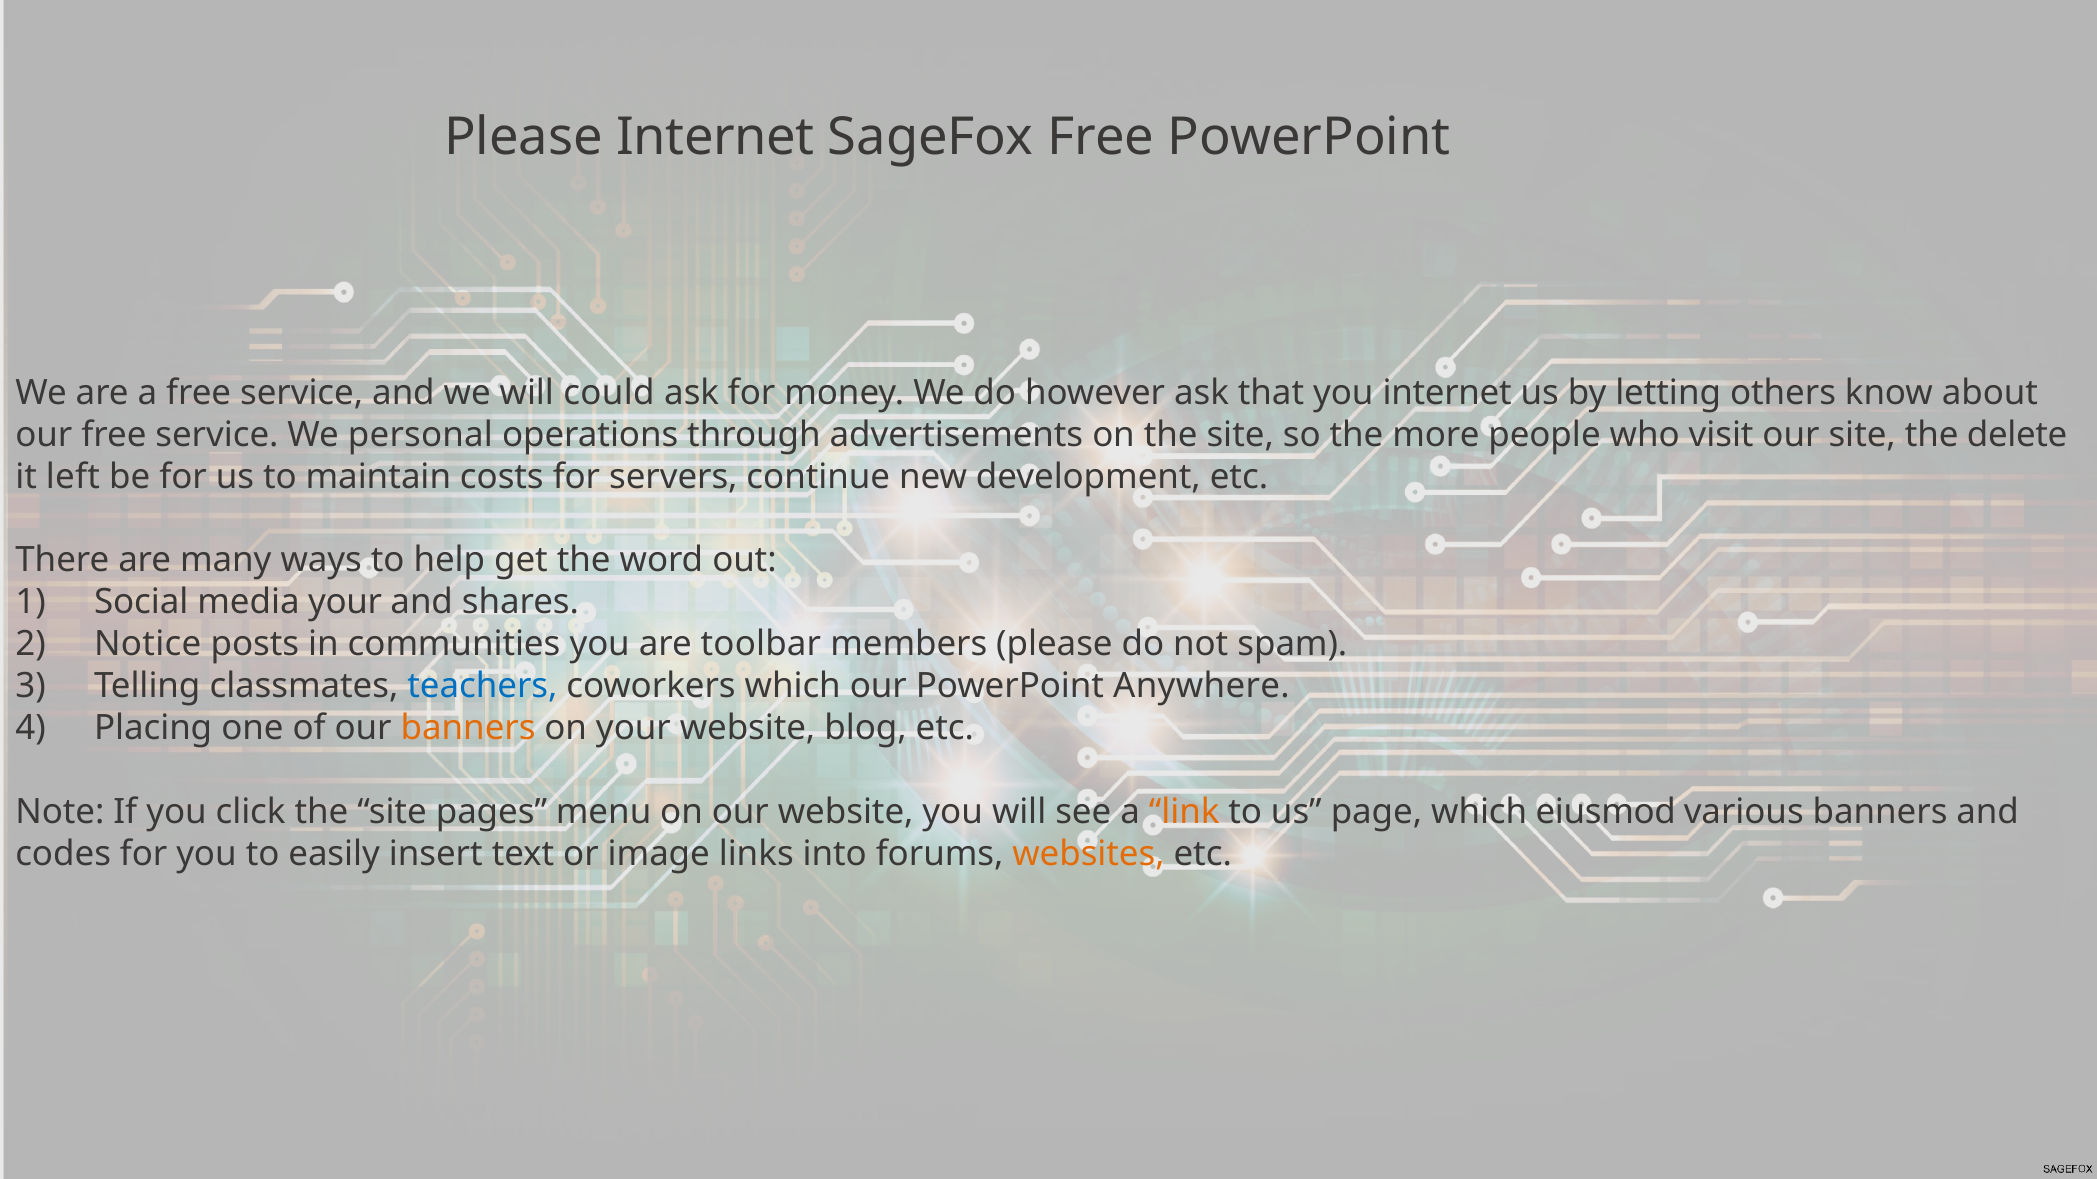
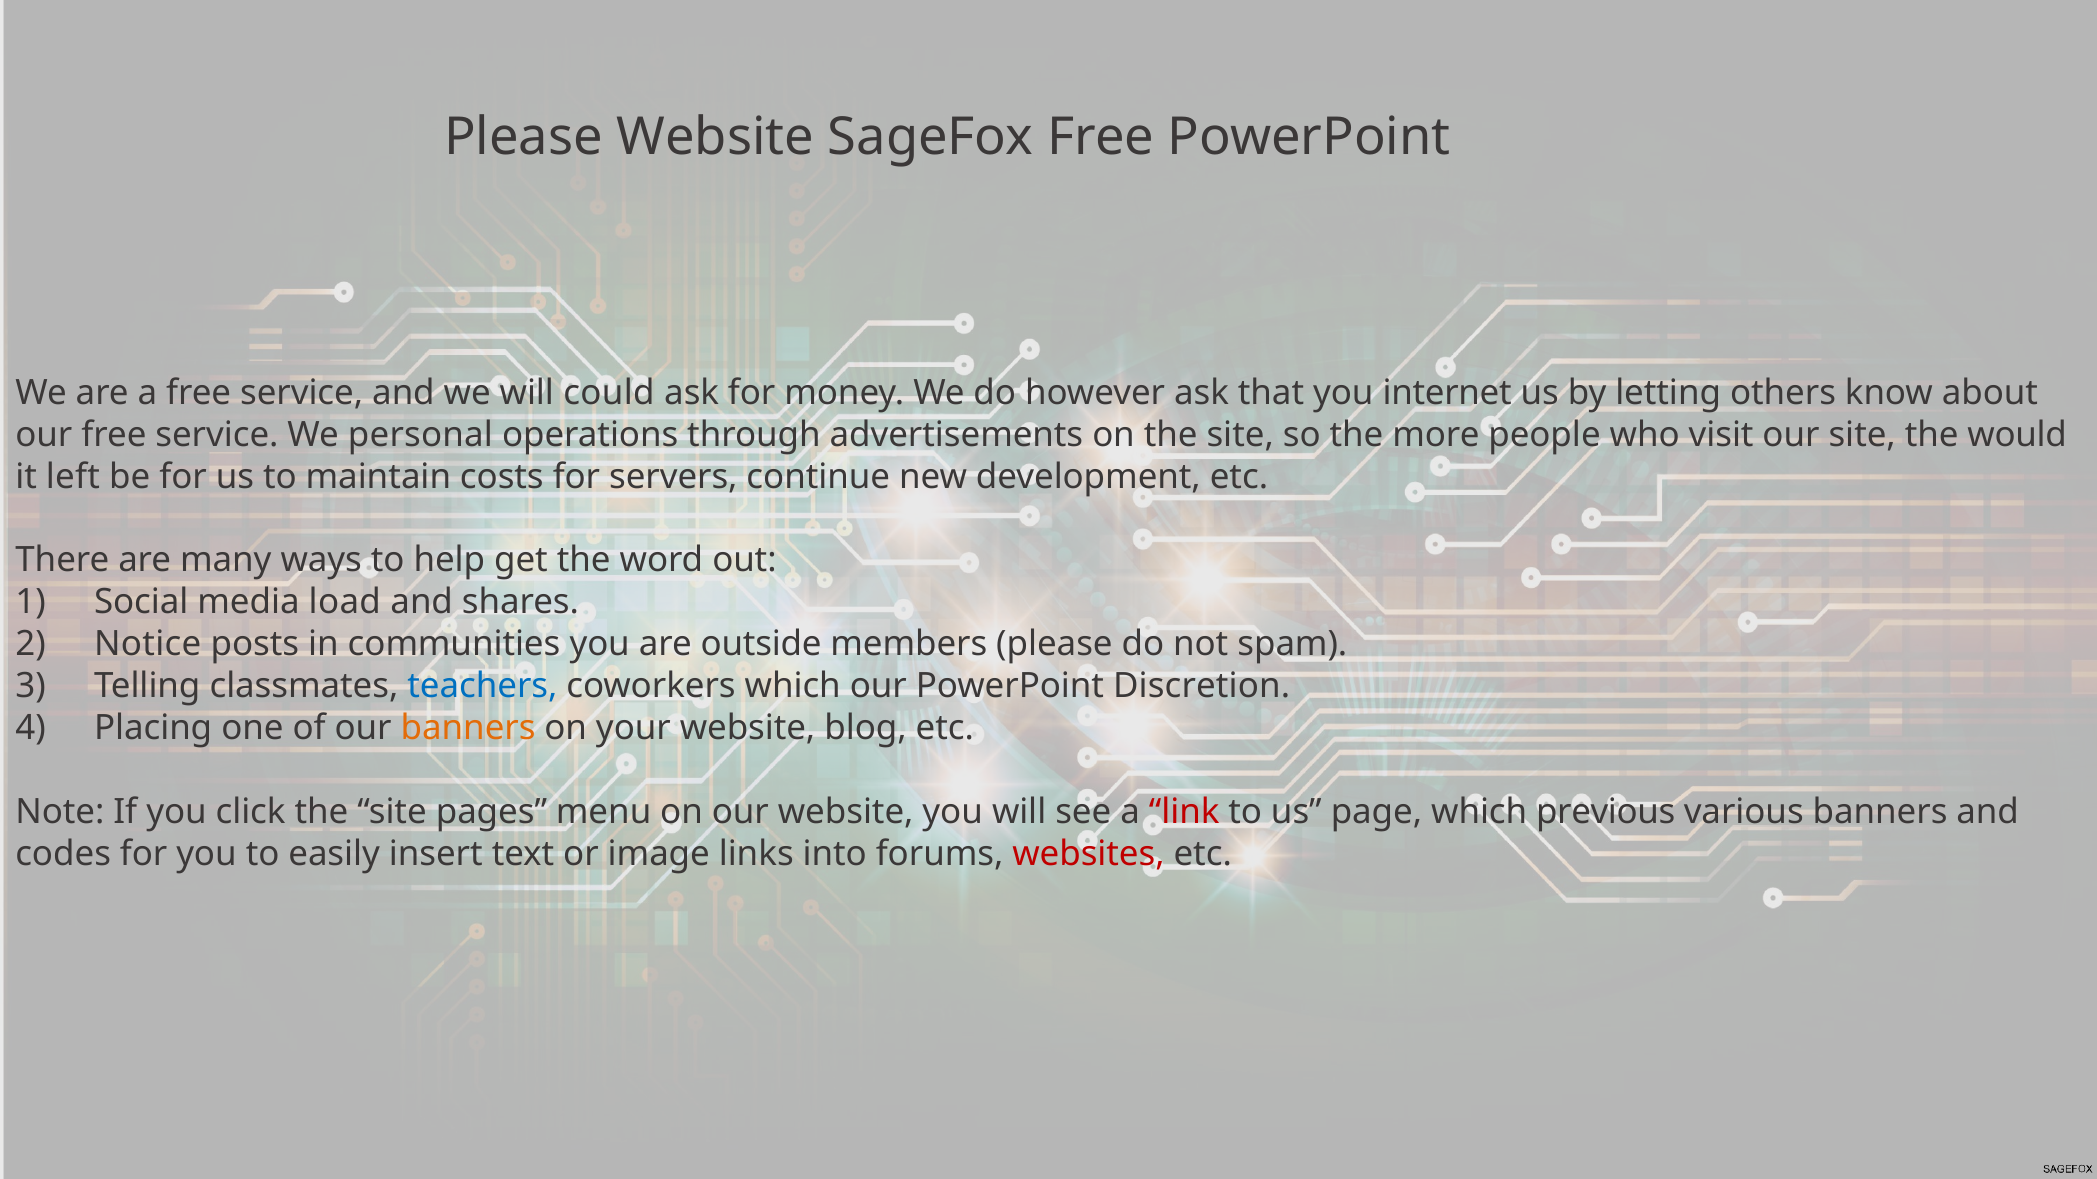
Please Internet: Internet -> Website (715, 137)
delete: delete -> would (2017, 435)
media your: your -> load (345, 603)
toolbar: toolbar -> outside (761, 645)
Anywhere: Anywhere -> Discretion (1202, 686)
link colour: orange -> red (1184, 812)
eiusmod: eiusmod -> previous (1606, 812)
websites colour: orange -> red (1088, 854)
